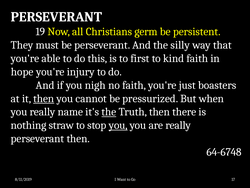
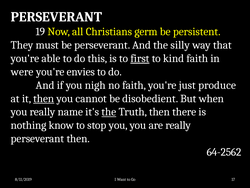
first underline: none -> present (140, 58)
hope: hope -> were (22, 72)
injury: injury -> envies (81, 72)
boasters: boasters -> produce (217, 85)
pressurized: pressurized -> disobedient (150, 98)
straw: straw -> know (61, 125)
you underline: present -> none (118, 125)
64-6748: 64-6748 -> 64-2562 (224, 152)
